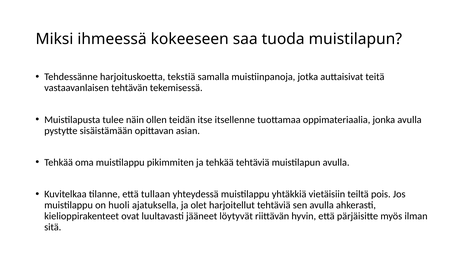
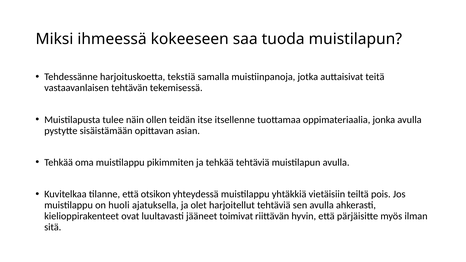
tullaan: tullaan -> otsikon (156, 194)
löytyvät: löytyvät -> toimivat (236, 216)
